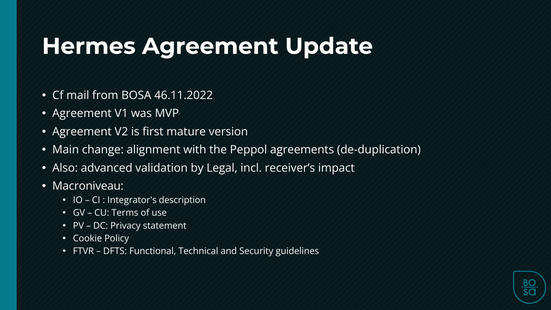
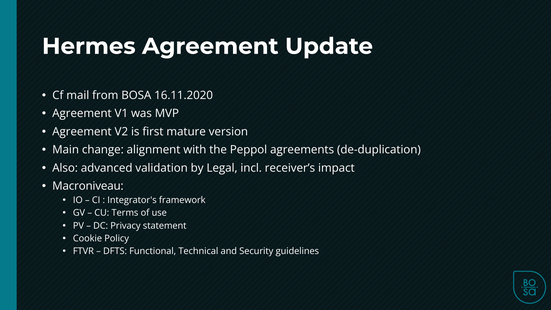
46.11.2022: 46.11.2022 -> 16.11.2020 (184, 95)
description: description -> framework (182, 200)
